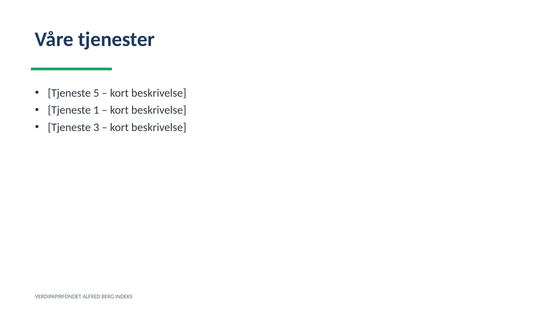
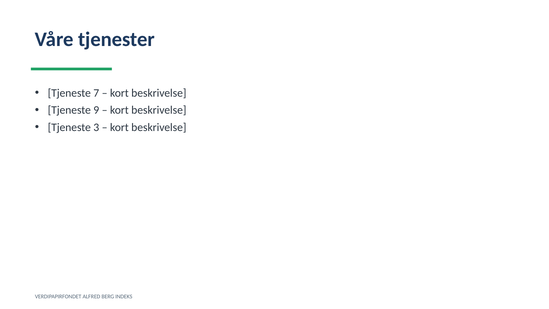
5: 5 -> 7 (96, 93)
1: 1 -> 9 (96, 110)
